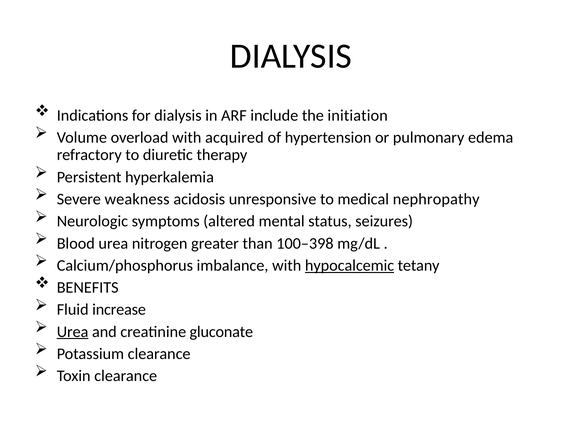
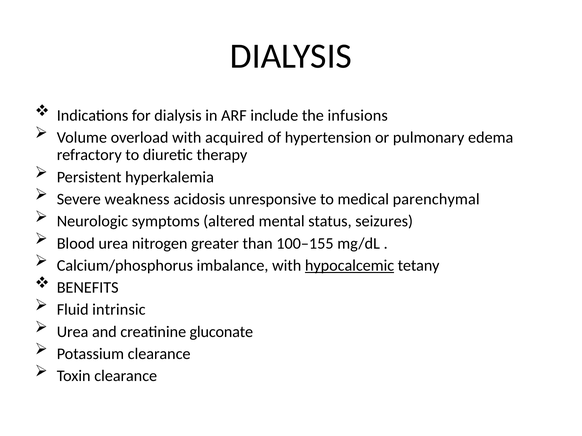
initiation: initiation -> infusions (358, 116)
nephropathy: nephropathy -> parenchymal (436, 199)
100–398: 100–398 -> 100–155 (305, 244)
increase: increase -> intrinsic (119, 310)
Urea underline: present -> none (73, 332)
